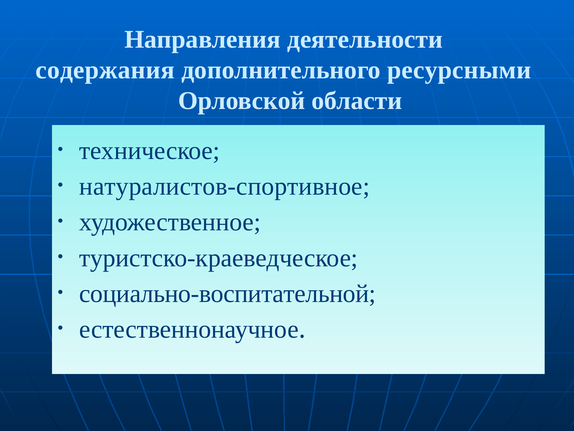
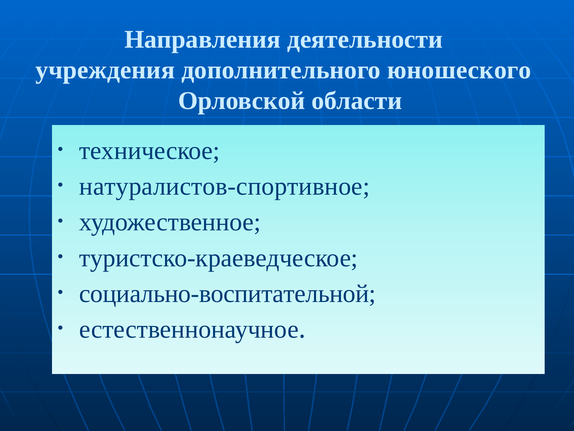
содержания: содержания -> учреждения (105, 70)
ресурсными: ресурсными -> юношеского (459, 70)
